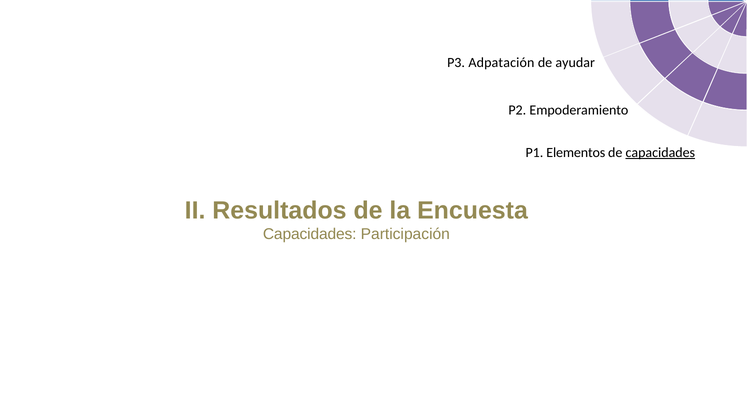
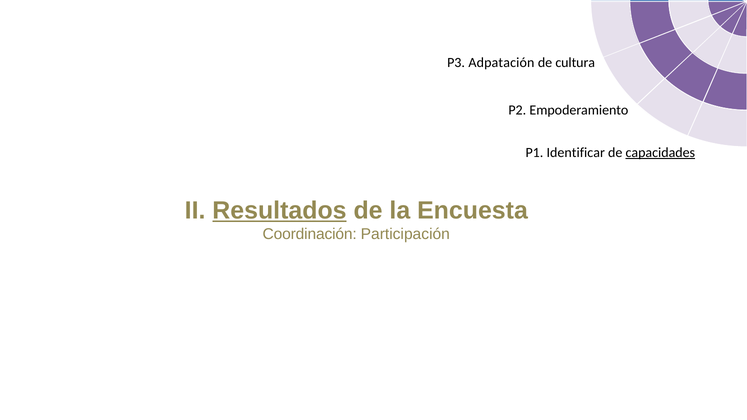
ayudar: ayudar -> cultura (575, 63)
Elementos: Elementos -> Identificar (576, 153)
Resultados underline: none -> present (279, 211)
Capacidades: Capacidades -> Coordinación (310, 234)
